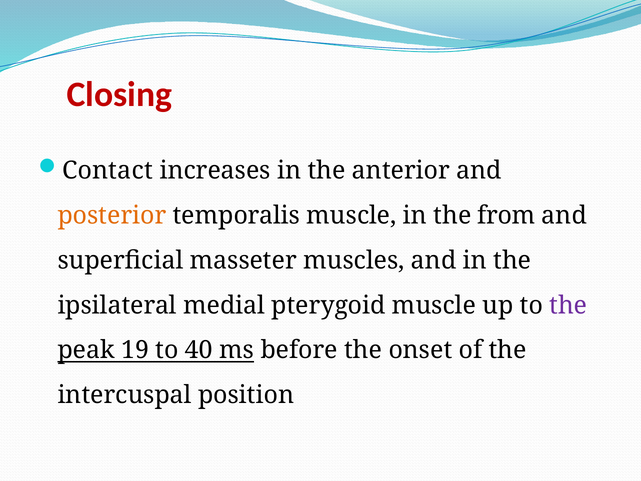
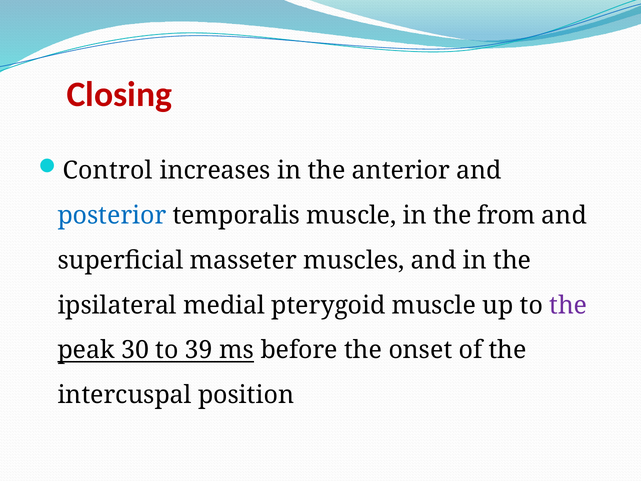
Contact: Contact -> Control (108, 170)
posterior colour: orange -> blue (112, 215)
19: 19 -> 30 (135, 350)
40: 40 -> 39 (199, 350)
